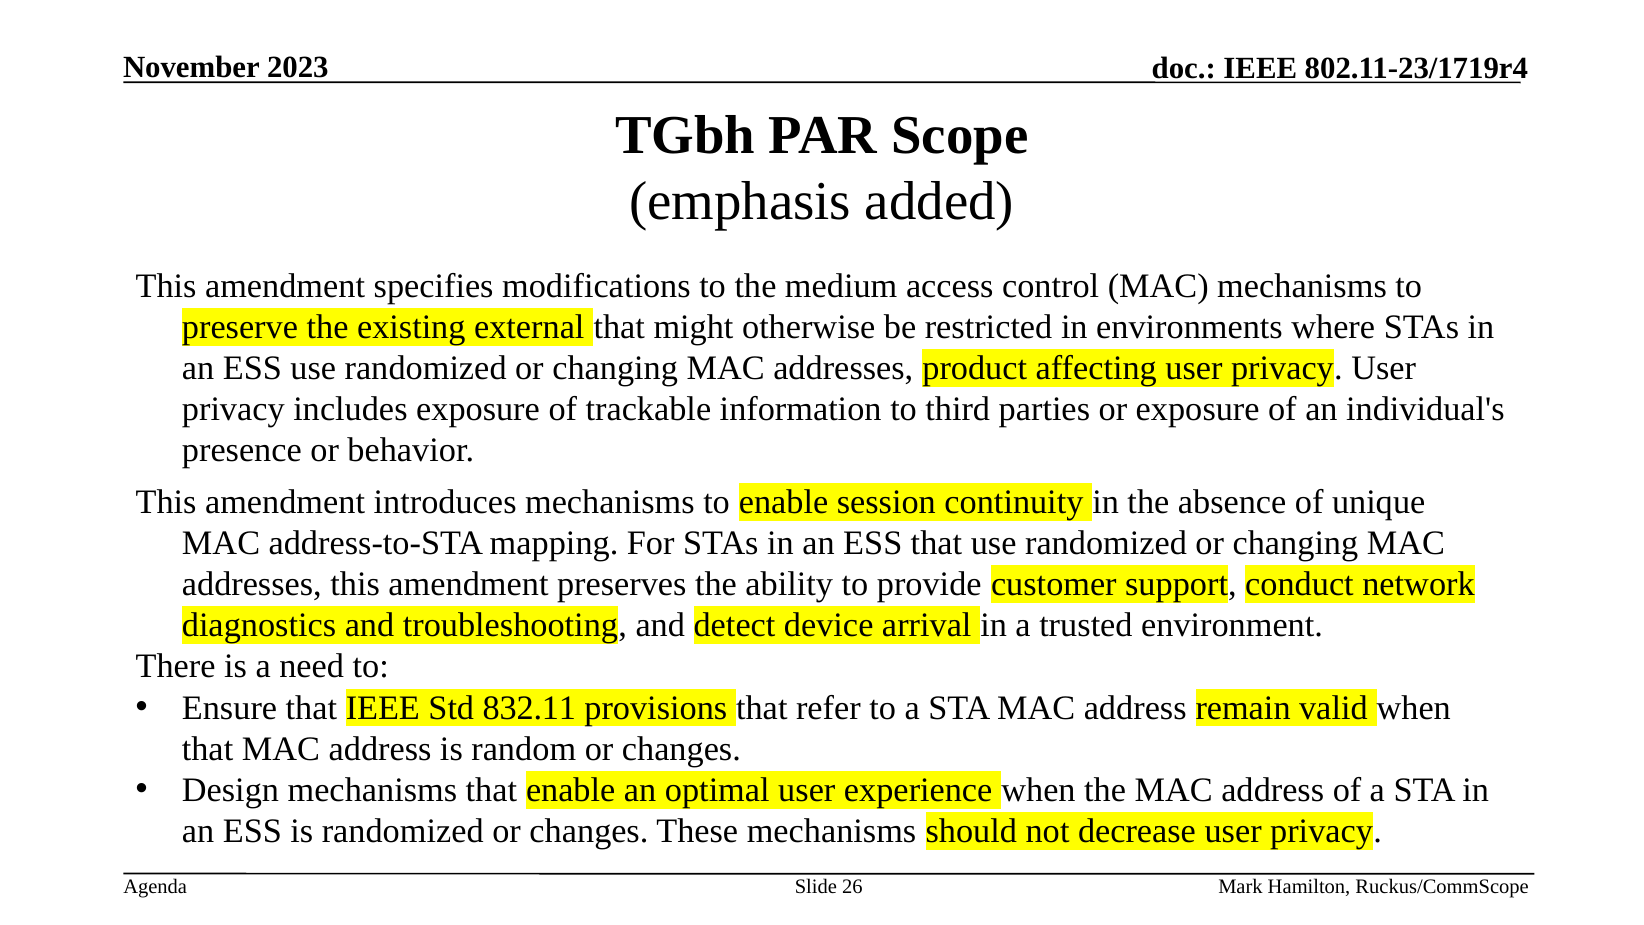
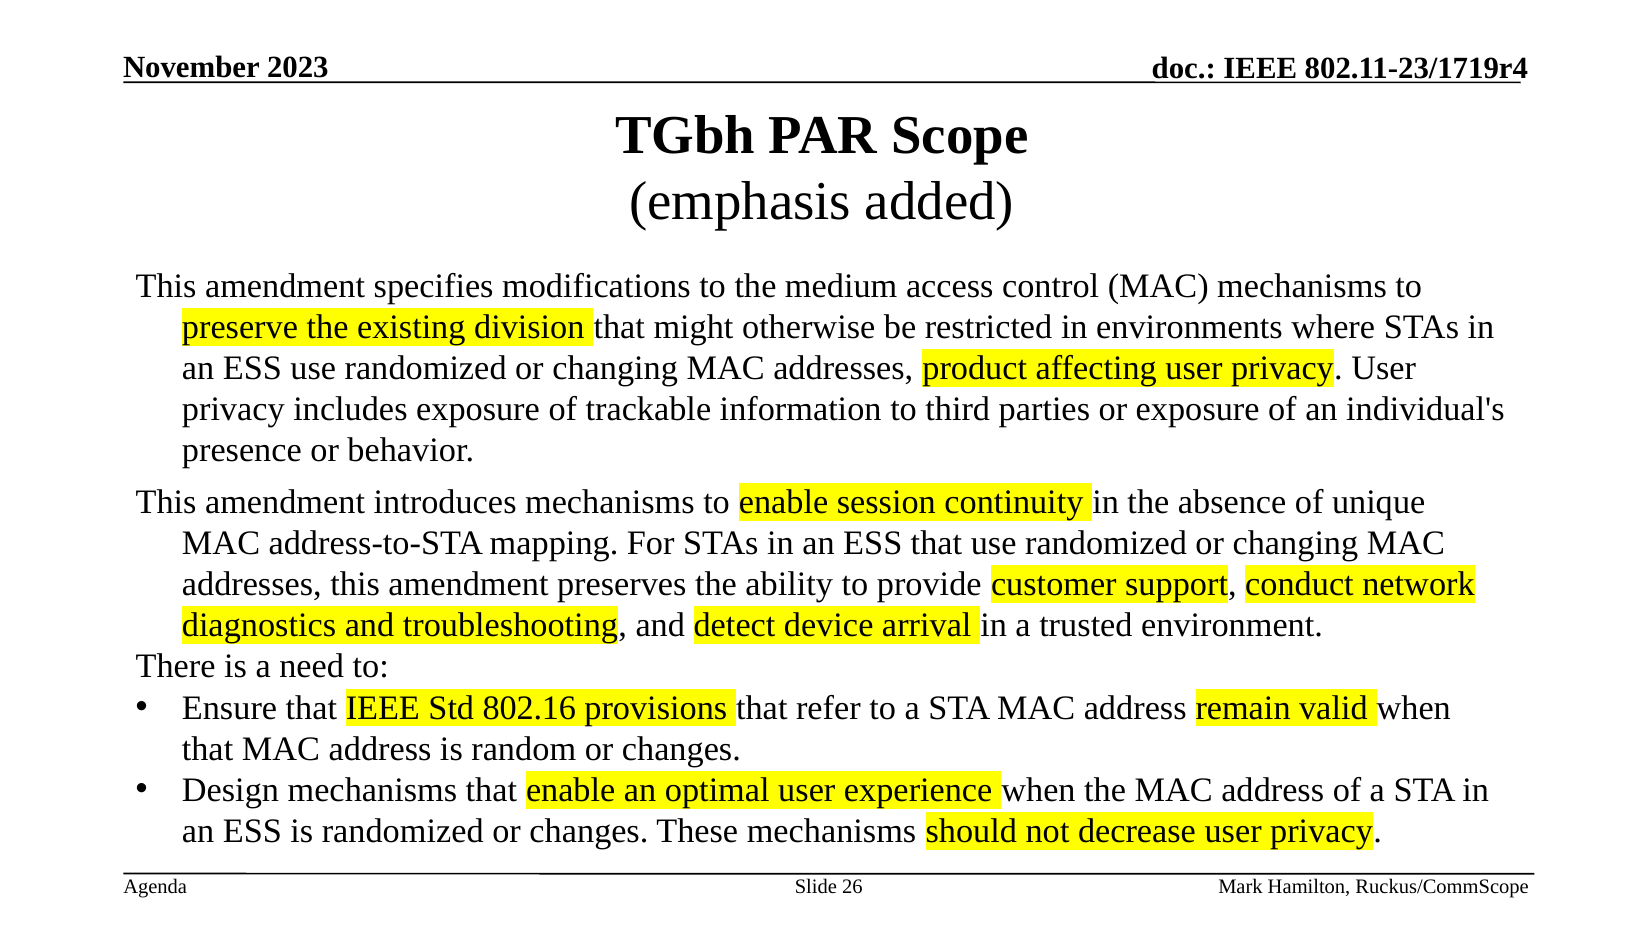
external: external -> division (529, 327)
832.11: 832.11 -> 802.16 (529, 708)
